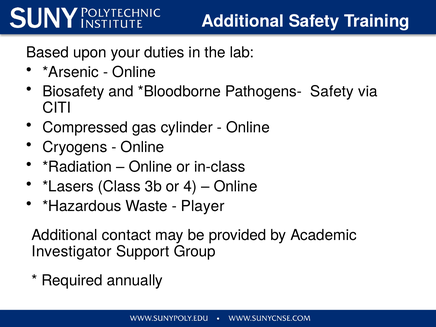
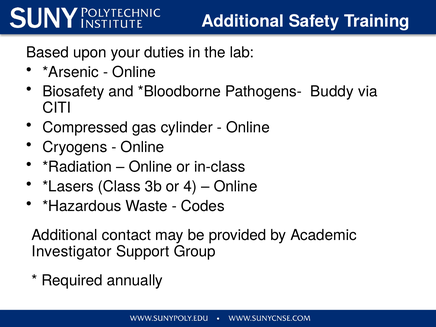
Pathogens- Safety: Safety -> Buddy (332, 92)
Player: Player -> Codes (203, 206)
